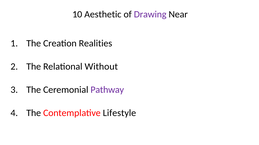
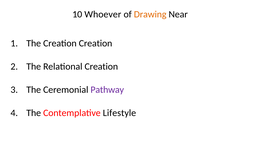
Aesthetic: Aesthetic -> Whoever (103, 14)
Drawing colour: purple -> orange (150, 14)
Creation Realities: Realities -> Creation (96, 43)
Relational Without: Without -> Creation (101, 67)
